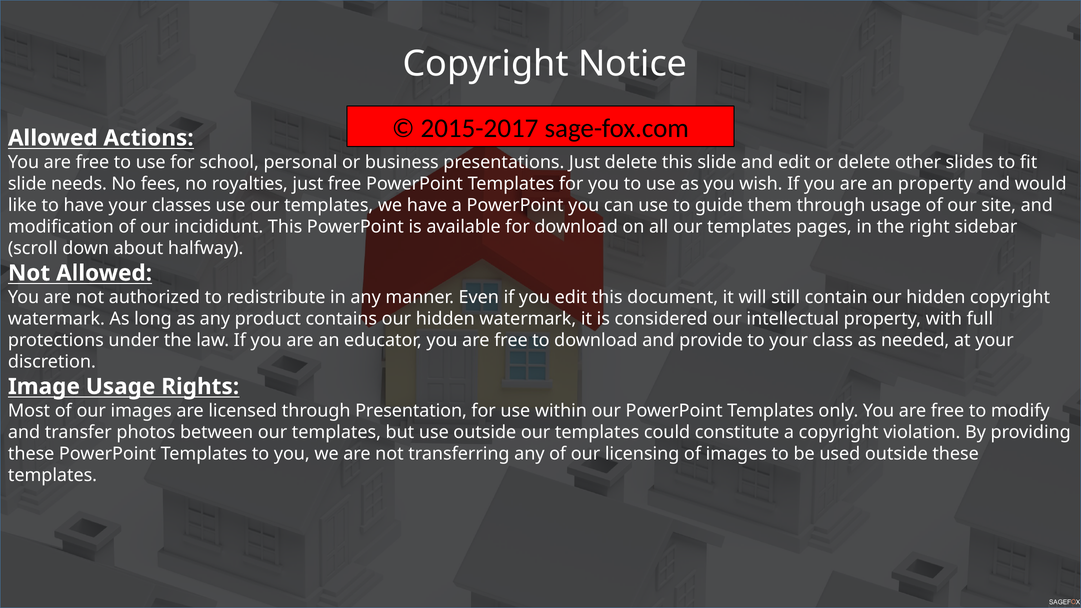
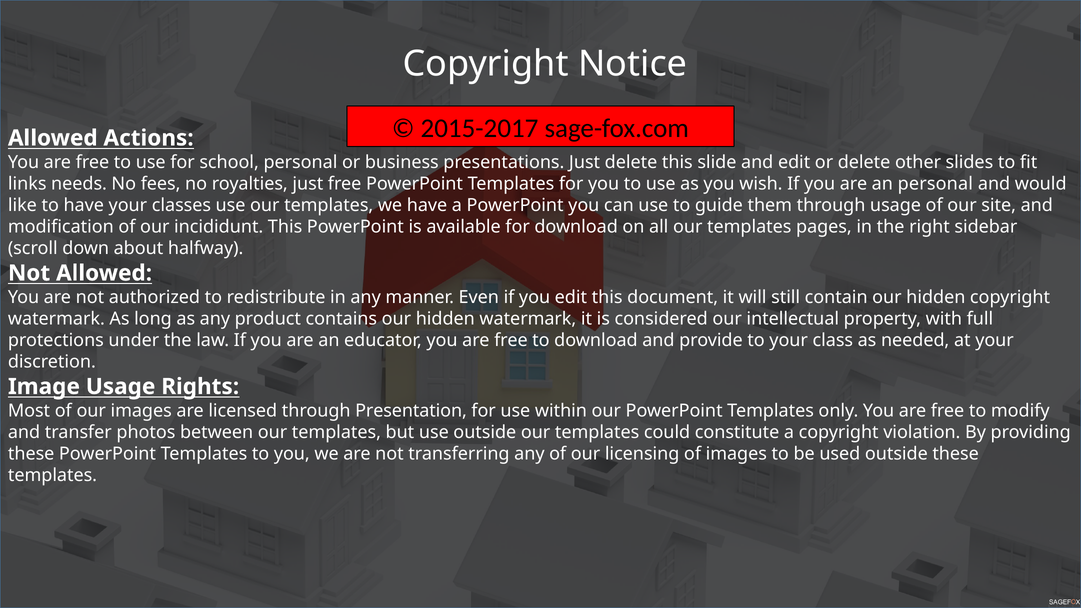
slide: slide -> links (27, 184)
an property: property -> personal (935, 184)
